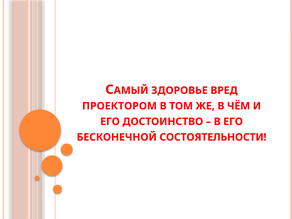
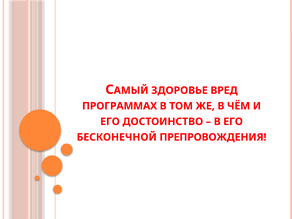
ПРОЕКТОРОМ: ПРОЕКТОРОМ -> ПРОГРАММАХ (120, 106)
СОСТОЯТЕЛЬНОСТИ: СОСТОЯТЕЛЬНОСТИ -> ПРЕПРОВОЖДЕНИЯ (213, 137)
